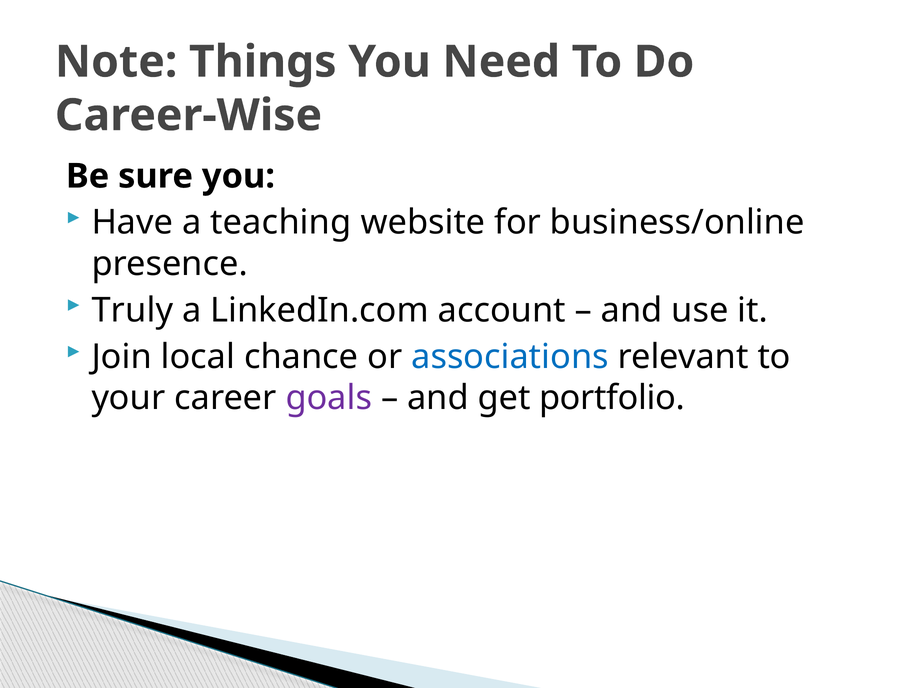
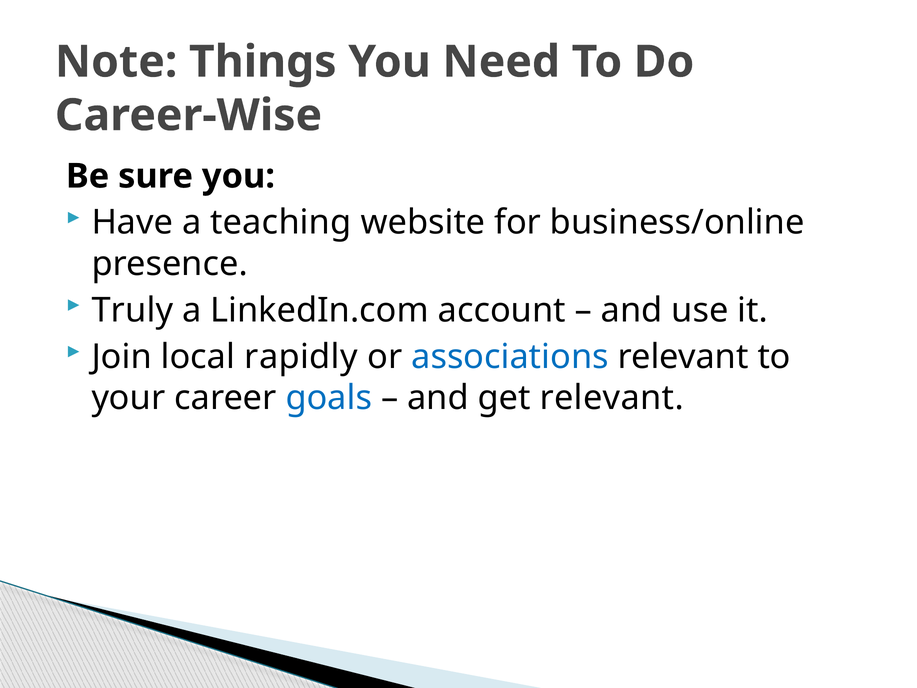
chance: chance -> rapidly (301, 357)
goals colour: purple -> blue (329, 398)
get portfolio: portfolio -> relevant (612, 398)
